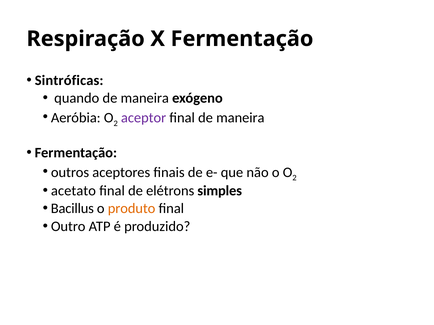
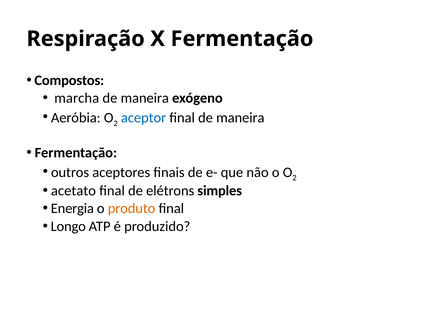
Sintróficas: Sintróficas -> Compostos (69, 80)
quando: quando -> marcha (77, 98)
aceptor colour: purple -> blue (144, 118)
Bacillus: Bacillus -> Energia (72, 209)
Outro: Outro -> Longo (68, 227)
